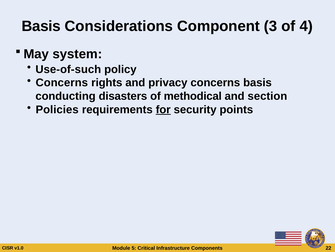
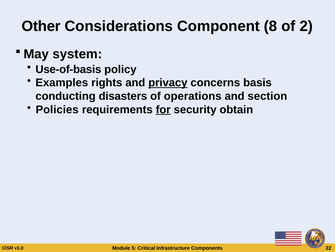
Basis: Basis -> Other (41, 26)
3: 3 -> 8 (271, 26)
4: 4 -> 2 (306, 26)
Use-of-such: Use-of-such -> Use-of-basis (68, 69)
Concerns: Concerns -> Examples (62, 83)
privacy underline: none -> present (168, 83)
methodical: methodical -> operations (193, 96)
points: points -> obtain (236, 109)
